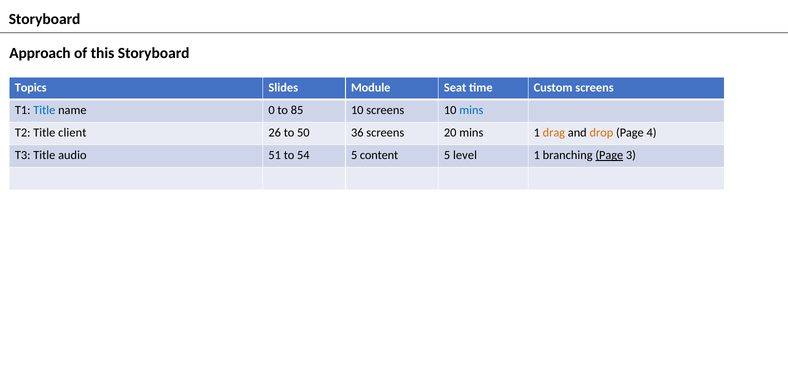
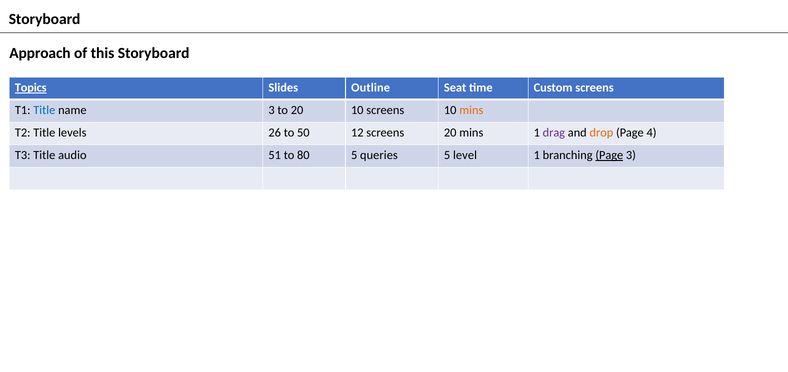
Topics underline: none -> present (31, 88)
Module: Module -> Outline (371, 88)
name 0: 0 -> 3 (272, 110)
to 85: 85 -> 20 (297, 110)
mins colour: blue -> orange (471, 110)
client: client -> levels (72, 133)
36: 36 -> 12 (357, 133)
drag colour: orange -> purple (554, 133)
54: 54 -> 80 (303, 155)
content: content -> queries (379, 155)
